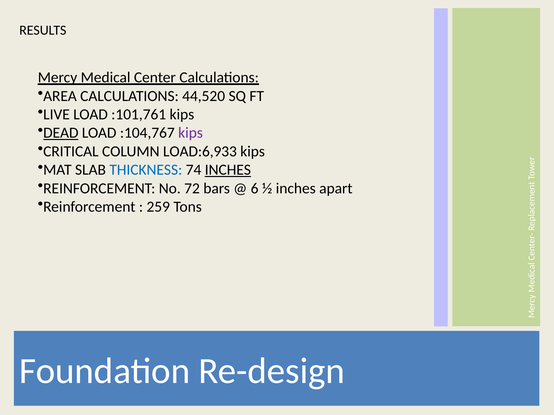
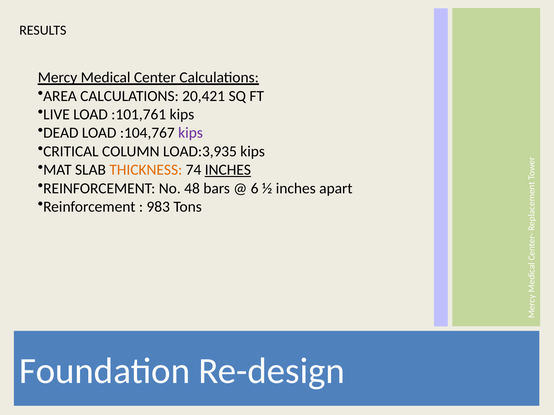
44,520: 44,520 -> 20,421 (204, 96)
DEAD underline: present -> none (61, 133)
LOAD:6,933: LOAD:6,933 -> LOAD:3,935 (200, 152)
THICKNESS colour: blue -> orange (146, 170)
72: 72 -> 48 (192, 188)
259: 259 -> 983 (158, 207)
